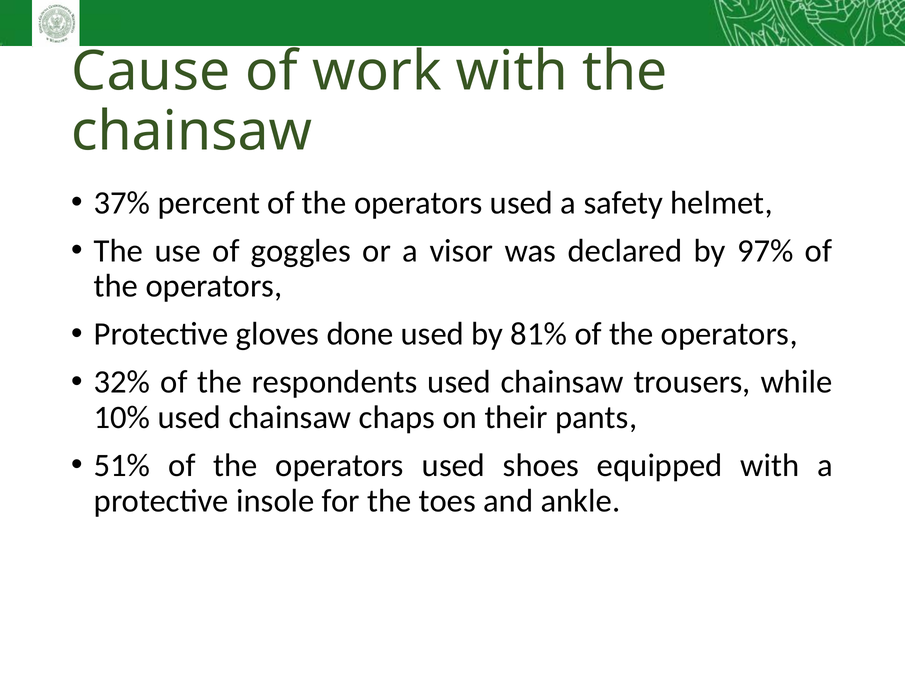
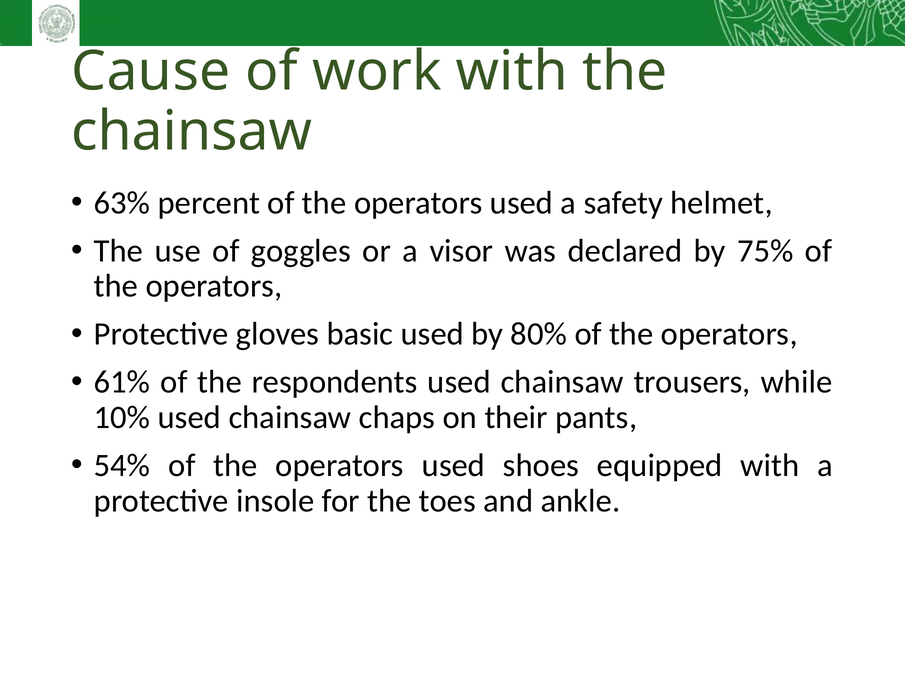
37%: 37% -> 63% (122, 203)
97%: 97% -> 75% (765, 251)
done: done -> basic (360, 334)
81%: 81% -> 80% (539, 334)
32%: 32% -> 61% (122, 382)
51%: 51% -> 54% (122, 465)
